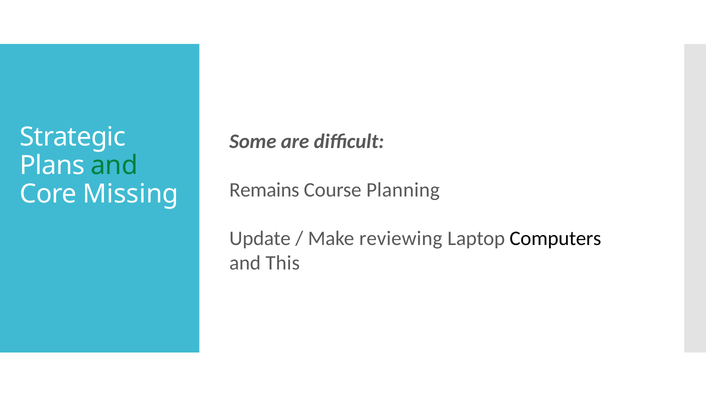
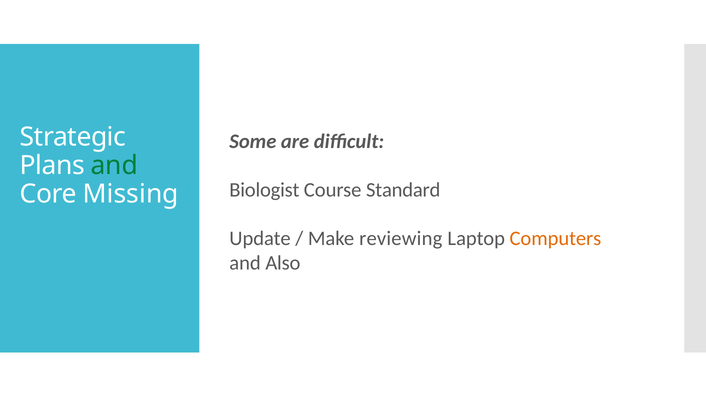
Remains: Remains -> Biologist (264, 190)
Planning: Planning -> Standard (403, 190)
Computers colour: black -> orange (555, 239)
This: This -> Also (283, 263)
